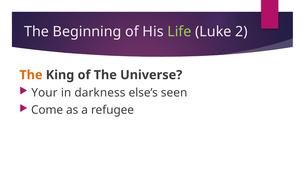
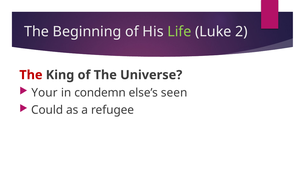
The colour: orange -> red (31, 75)
darkness: darkness -> condemn (100, 93)
Come: Come -> Could (47, 110)
